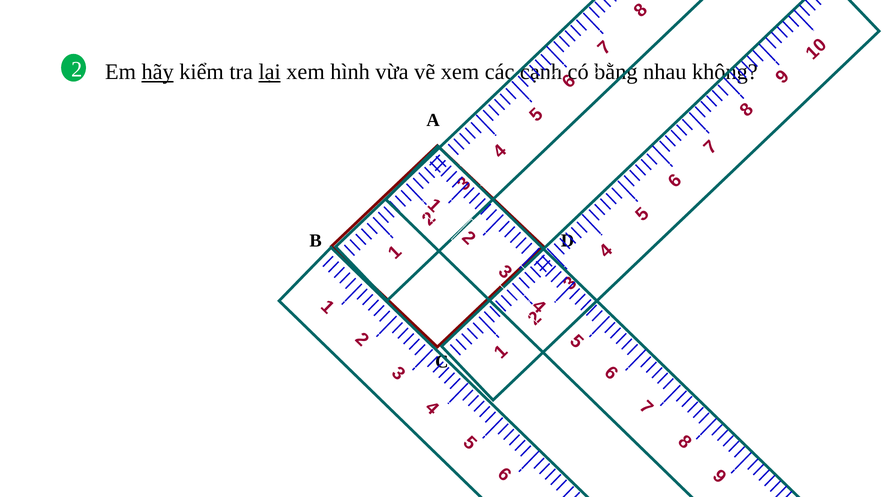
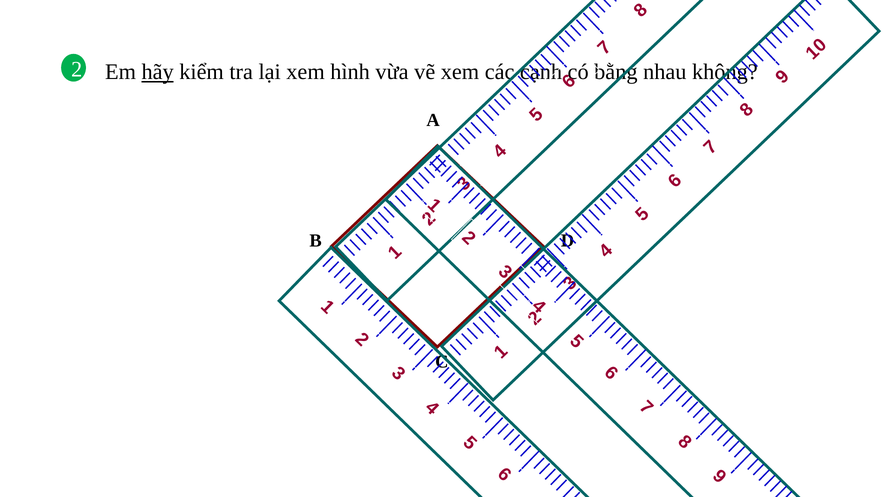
lại underline: present -> none (270, 72)
